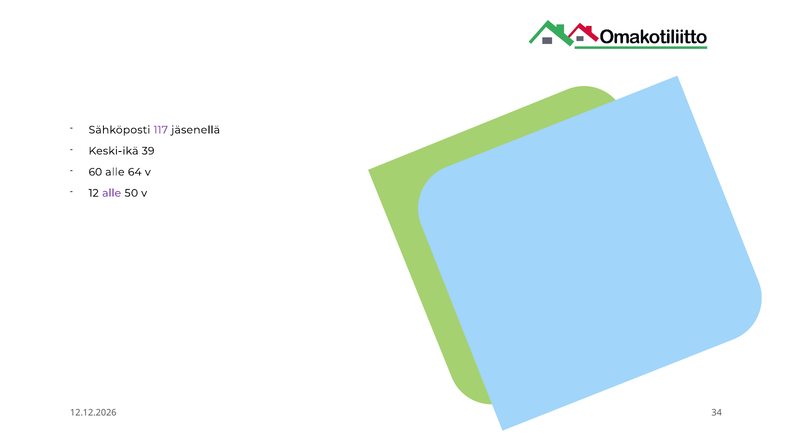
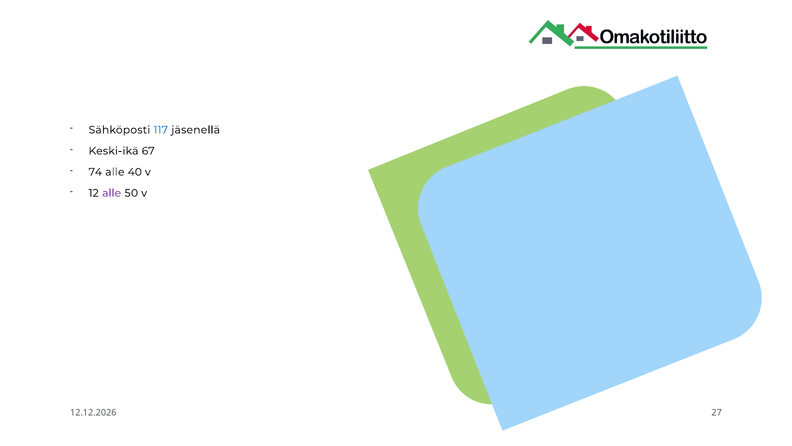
117 colour: purple -> blue (161, 130)
39: 39 -> 67 (148, 151)
60: 60 -> 74 (95, 172)
64: 64 -> 40 (135, 172)
34: 34 -> 27 (717, 412)
